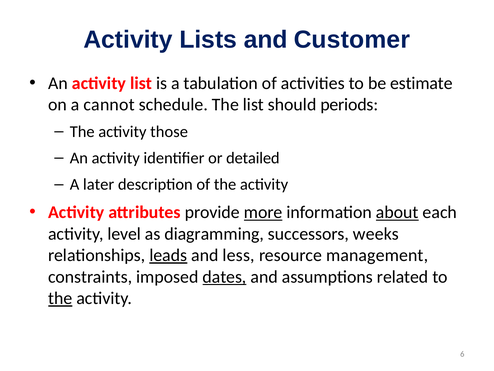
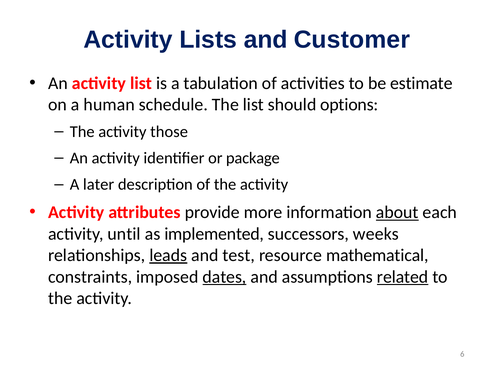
cannot: cannot -> human (109, 104)
periods: periods -> options (349, 104)
detailed: detailed -> package (253, 158)
more underline: present -> none (263, 212)
level: level -> until (124, 234)
diagramming: diagramming -> implemented (214, 234)
less: less -> test (239, 255)
management: management -> mathematical (377, 255)
related underline: none -> present (403, 276)
the underline: present -> none (60, 298)
